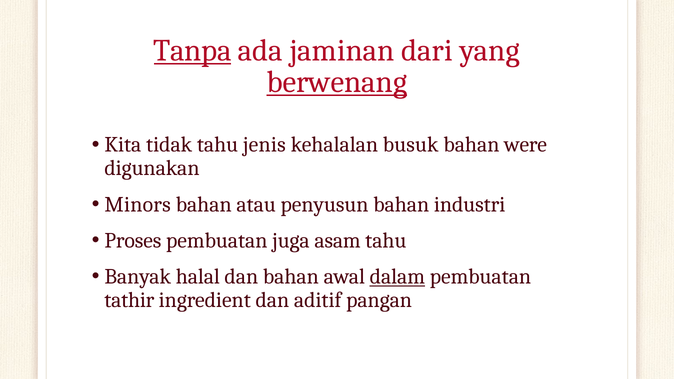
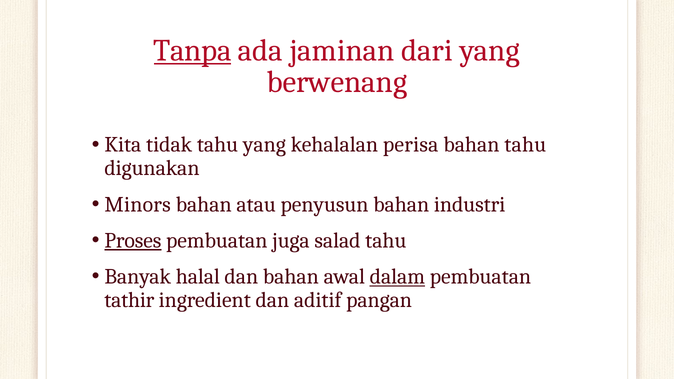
berwenang underline: present -> none (337, 82)
tahu jenis: jenis -> yang (264, 145)
busuk: busuk -> perisa (411, 145)
bahan were: were -> tahu (525, 145)
Proses underline: none -> present (133, 241)
asam: asam -> salad (337, 241)
